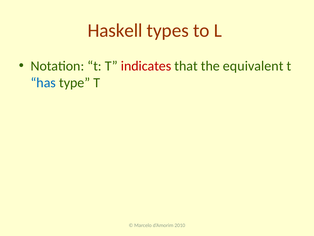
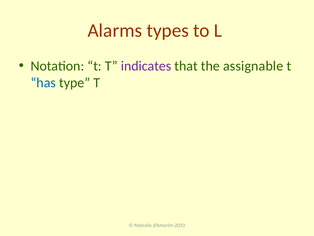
Haskell: Haskell -> Alarms (115, 30)
indicates colour: red -> purple (146, 66)
equivalent: equivalent -> assignable (253, 66)
